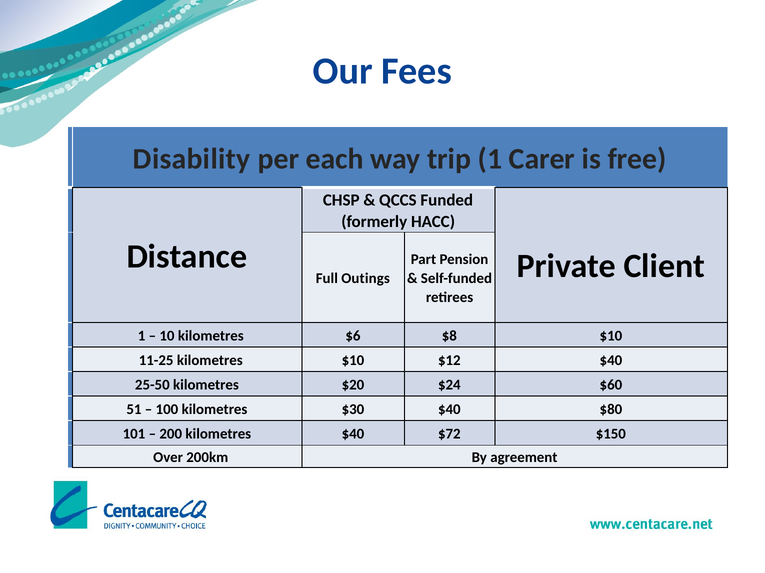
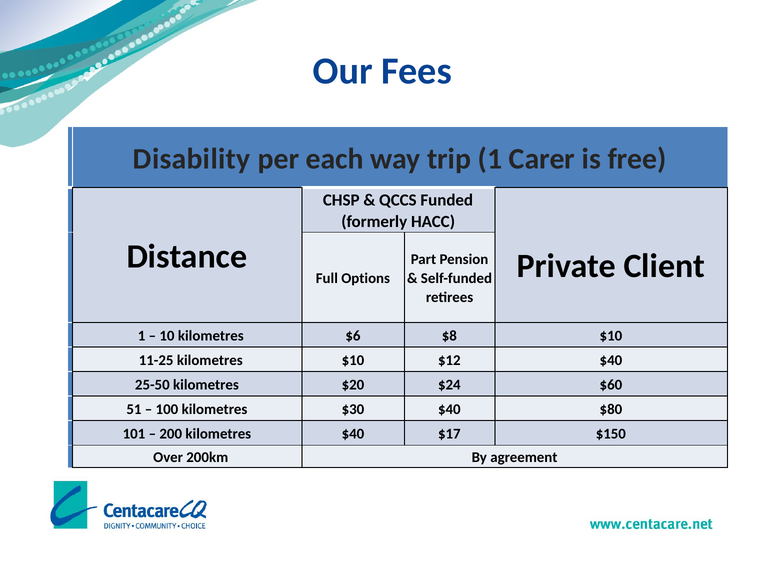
Outings: Outings -> Options (366, 279)
$72: $72 -> $17 (449, 435)
